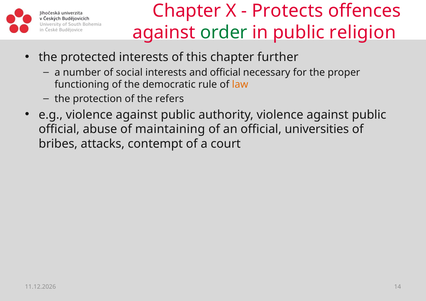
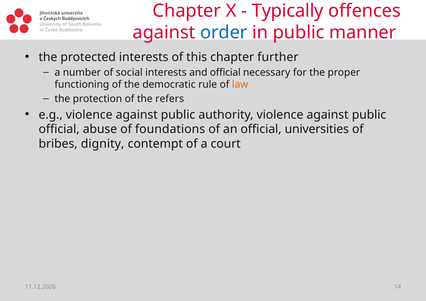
Protects: Protects -> Typically (288, 11)
order colour: green -> blue (224, 33)
religion: religion -> manner (363, 33)
maintaining: maintaining -> foundations (170, 129)
attacks: attacks -> dignity (103, 144)
